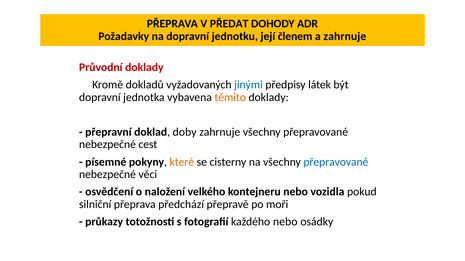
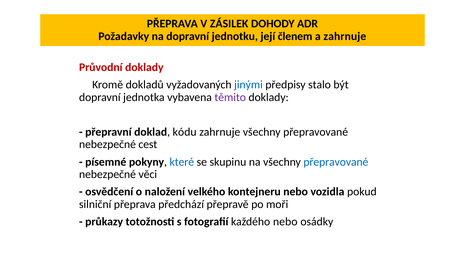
PŘEDAT: PŘEDAT -> ZÁSILEK (229, 24)
látek: látek -> stalo (320, 85)
těmito colour: orange -> purple (230, 97)
doby: doby -> kódu (185, 132)
které colour: orange -> blue (182, 162)
cisterny: cisterny -> skupinu (228, 162)
